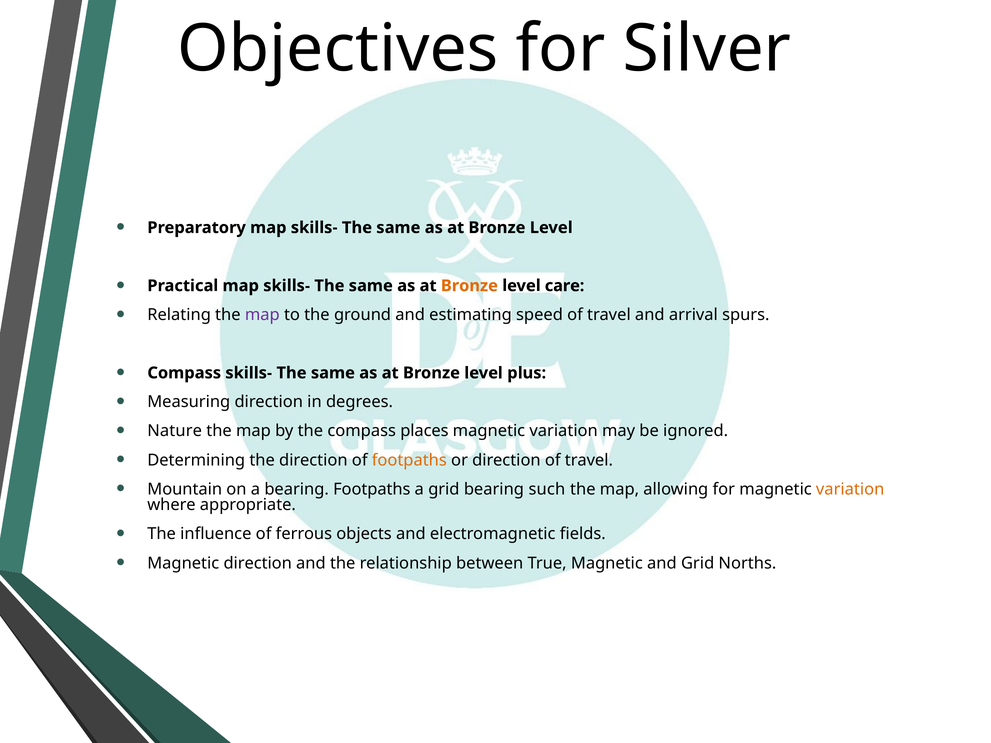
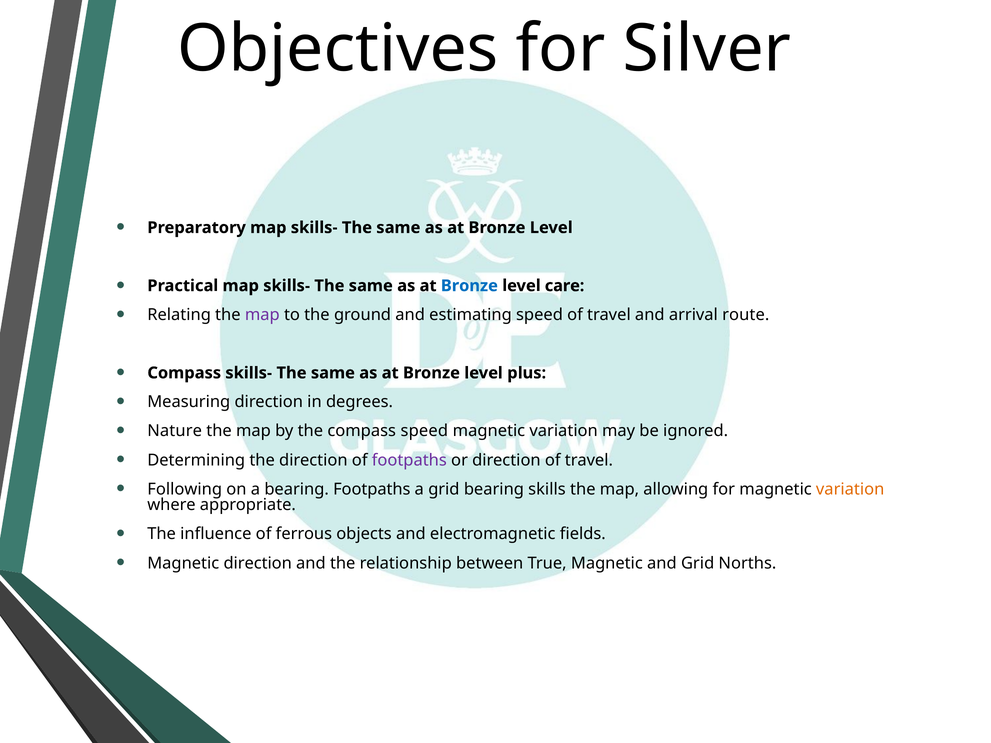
Bronze colour: orange -> blue (469, 286)
spurs: spurs -> route (746, 315)
compass places: places -> speed (424, 431)
footpaths colour: orange -> purple (409, 460)
Mountain: Mountain -> Following (185, 489)
such: such -> skills (547, 489)
